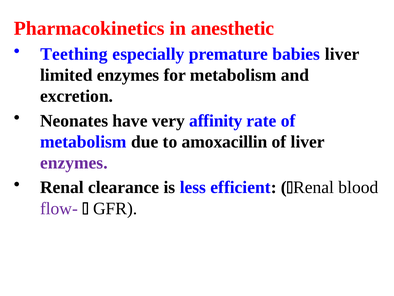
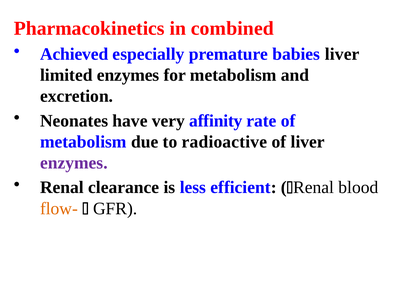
anesthetic: anesthetic -> combined (232, 28)
Teething: Teething -> Achieved (74, 54)
amoxacillin: amoxacillin -> radioactive (224, 142)
flow- colour: purple -> orange (59, 208)
